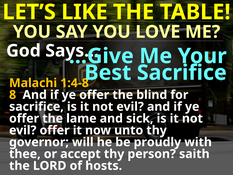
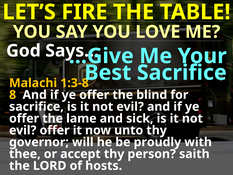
LIKE: LIKE -> FIRE (84, 12)
1:4-8: 1:4-8 -> 1:3-8 (75, 83)
